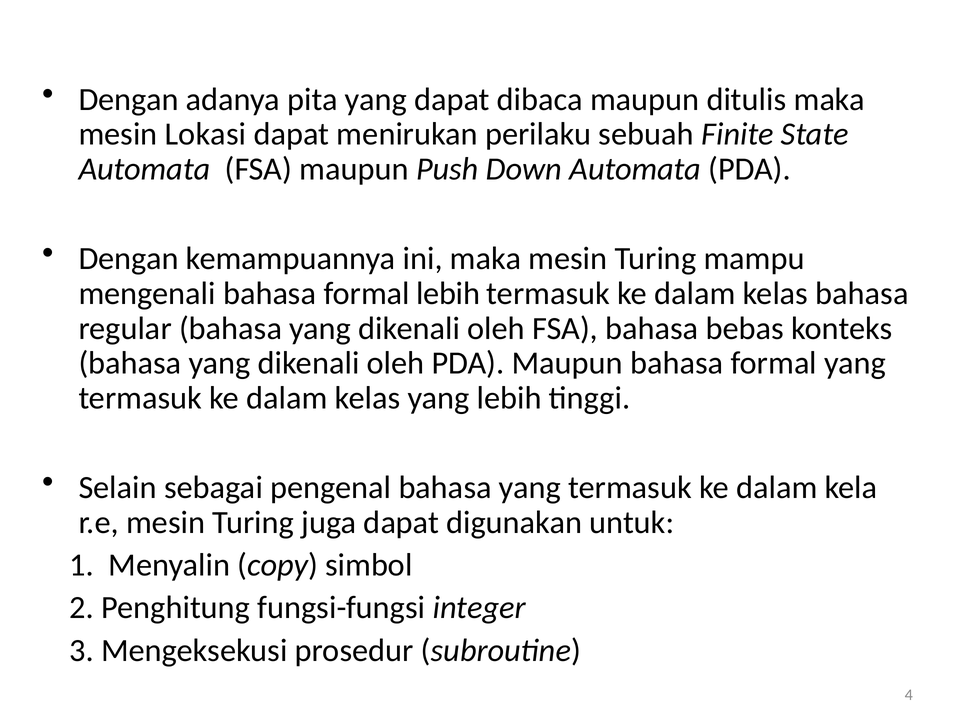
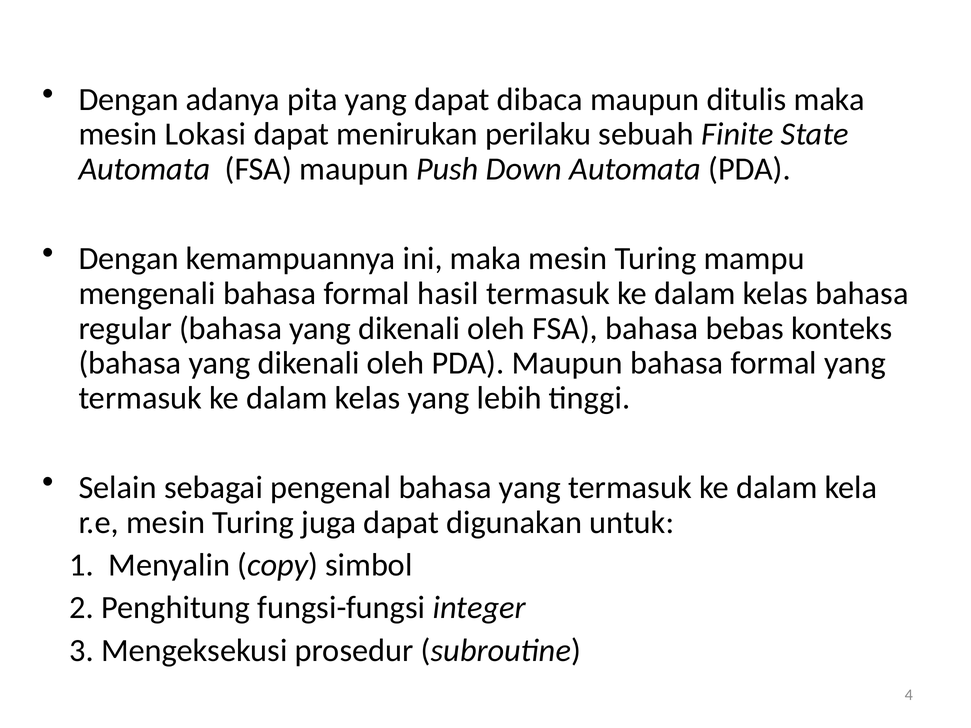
formal lebih: lebih -> hasil (448, 293)
